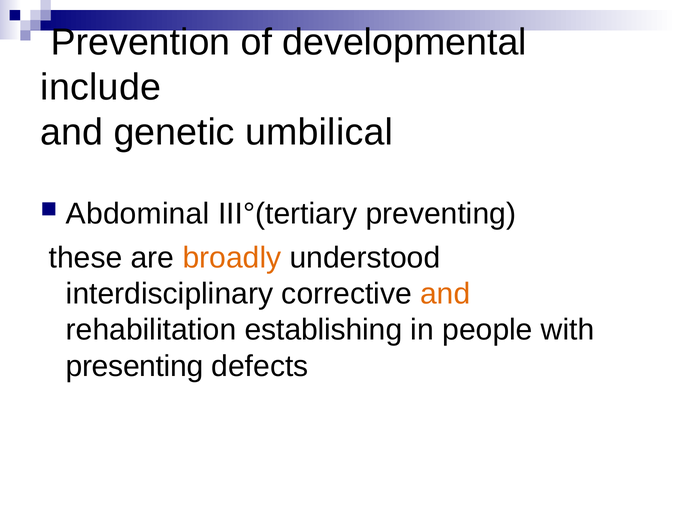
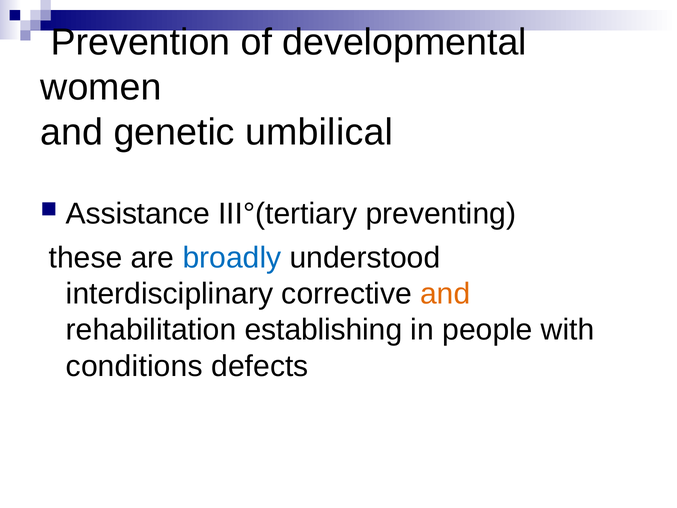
include: include -> women (101, 87)
Abdominal: Abdominal -> Assistance (138, 214)
broadly colour: orange -> blue (232, 258)
presenting: presenting -> conditions (134, 366)
